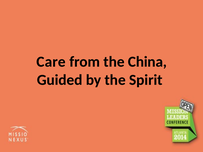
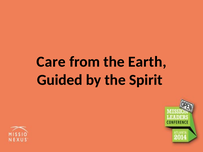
China: China -> Earth (147, 62)
